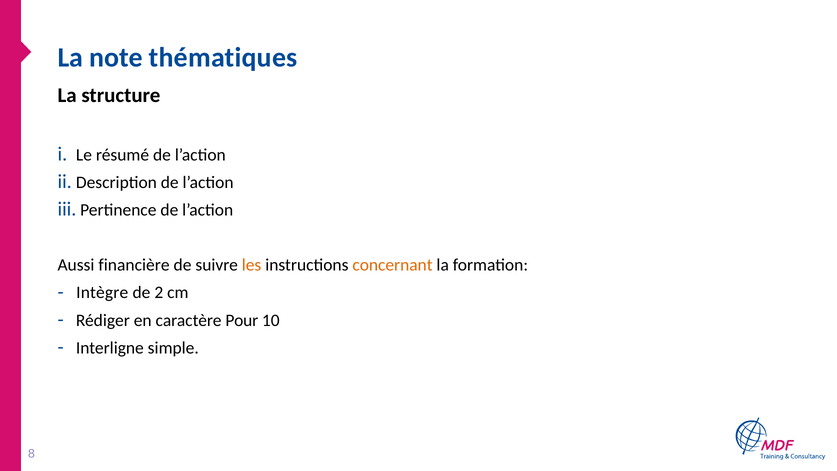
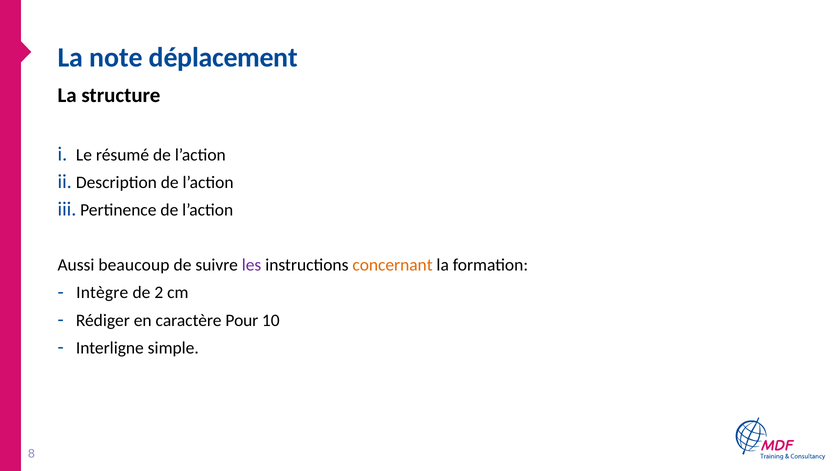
thématiques: thématiques -> déplacement (223, 57)
financière: financière -> beaucoup (134, 265)
les colour: orange -> purple (252, 265)
